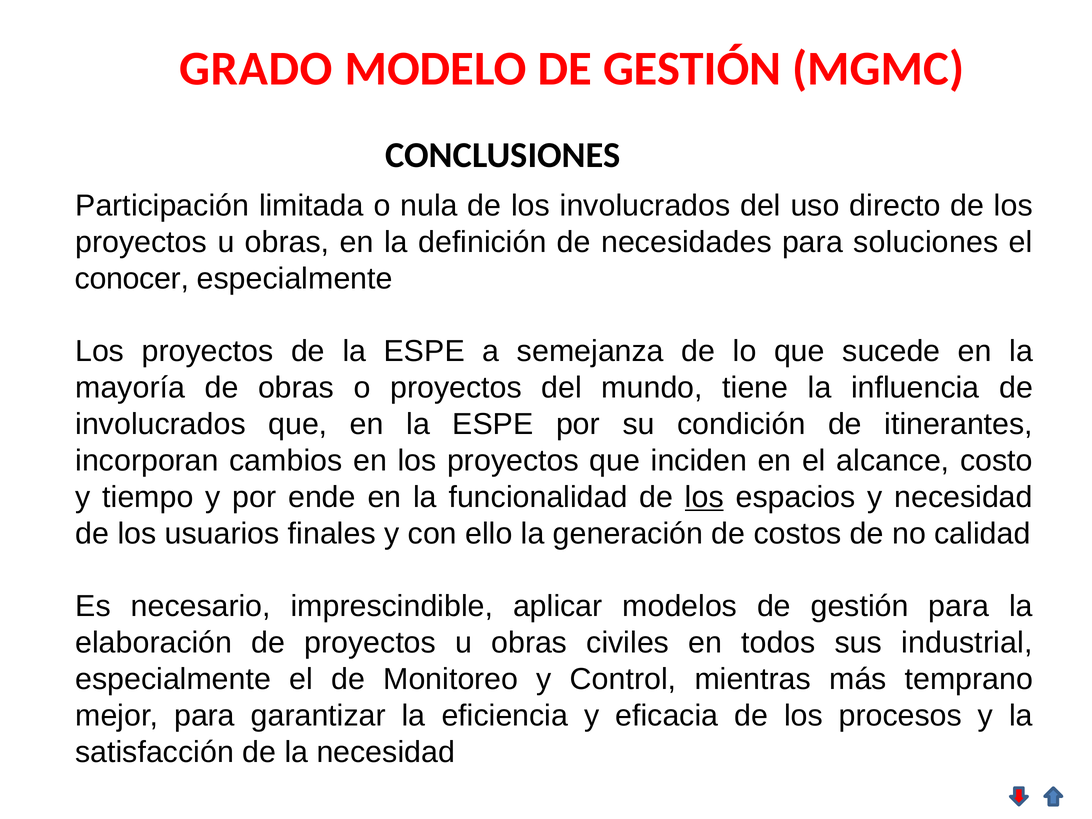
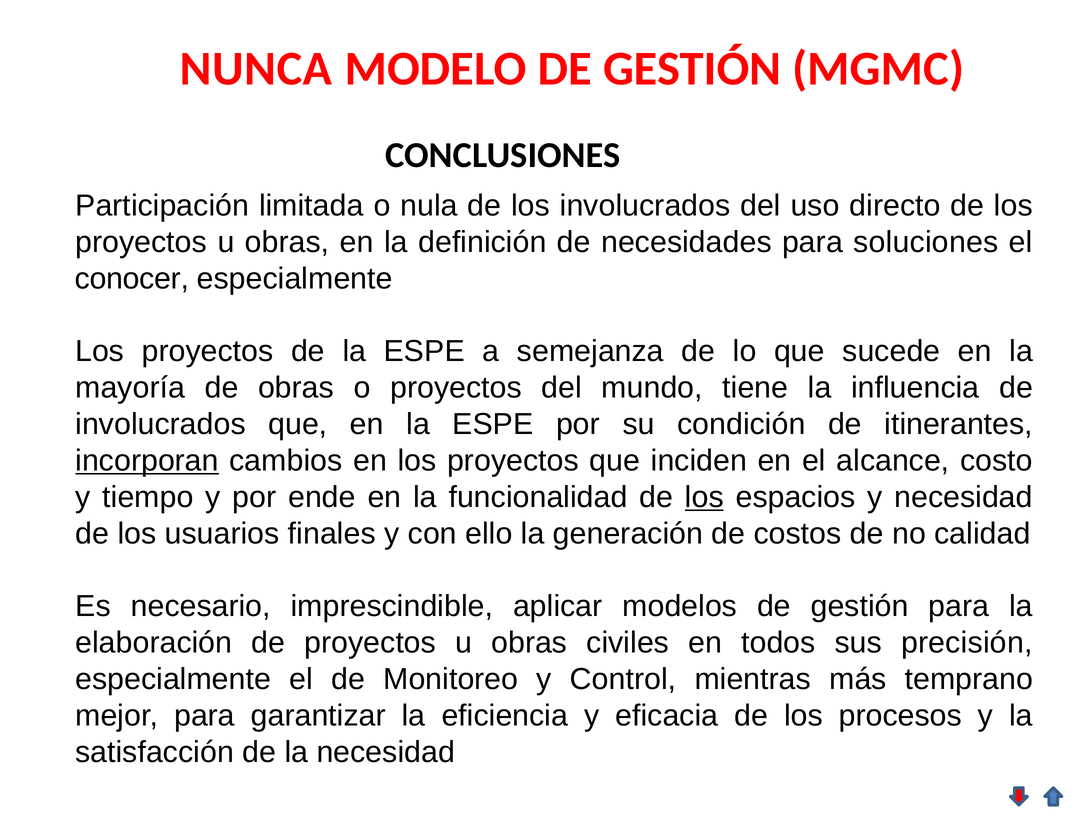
GRADO: GRADO -> NUNCA (256, 69)
incorporan underline: none -> present (147, 461)
industrial: industrial -> precisión (967, 643)
